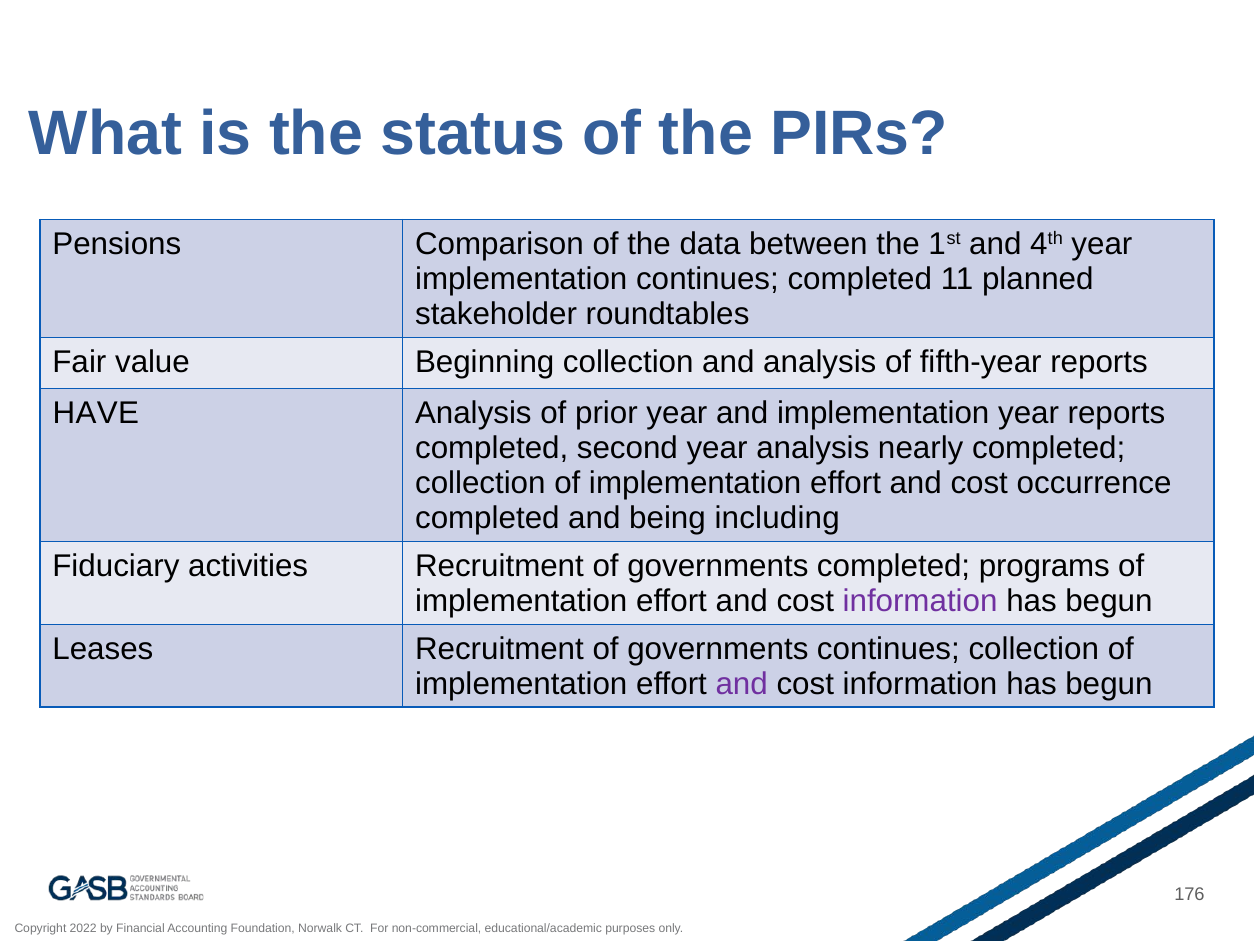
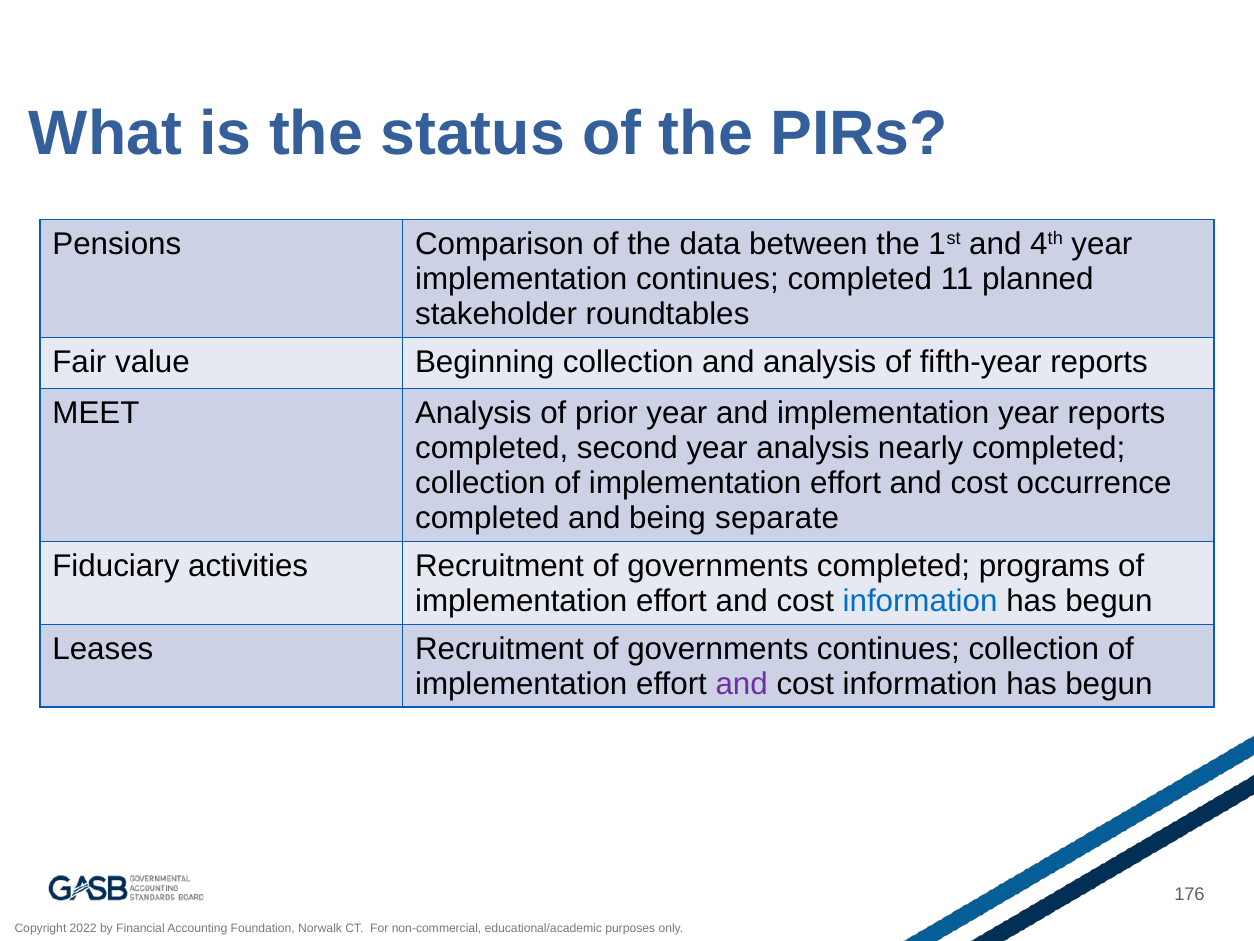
HAVE: HAVE -> MEET (96, 413)
including: including -> separate (777, 518)
information colour: purple -> blue (920, 601)
